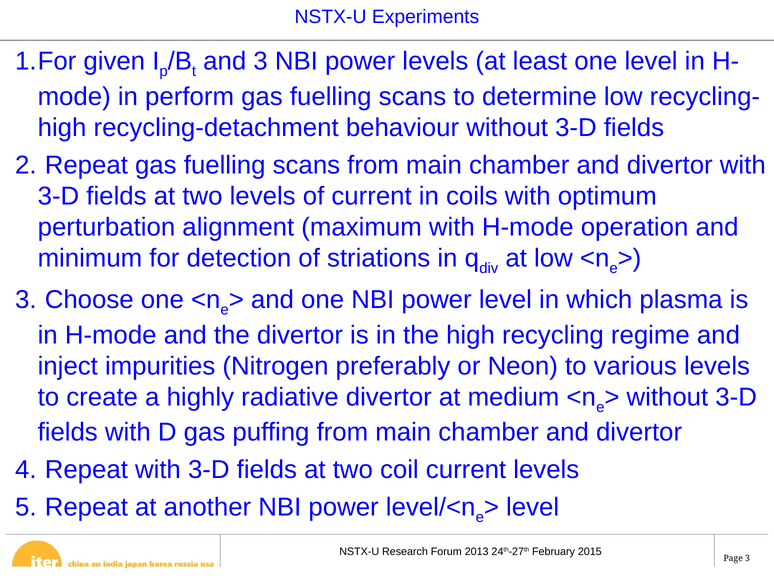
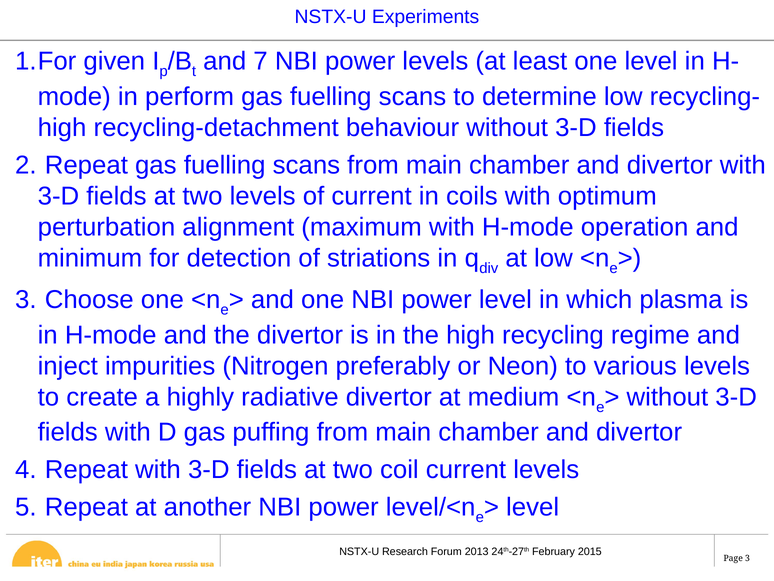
and 3: 3 -> 7 (261, 61)
